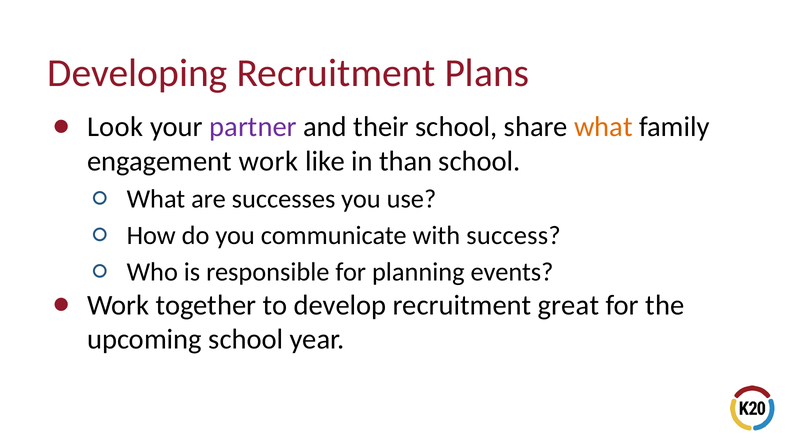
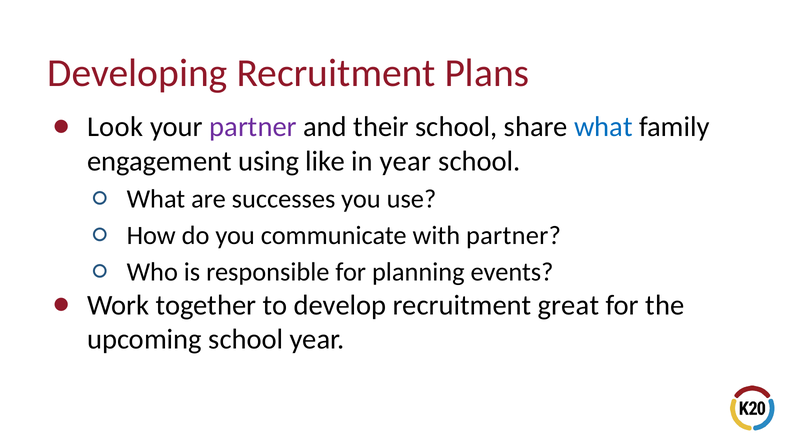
what colour: orange -> blue (603, 127)
engagement work: work -> using (269, 161)
in than: than -> year (405, 161)
with success: success -> partner (513, 235)
